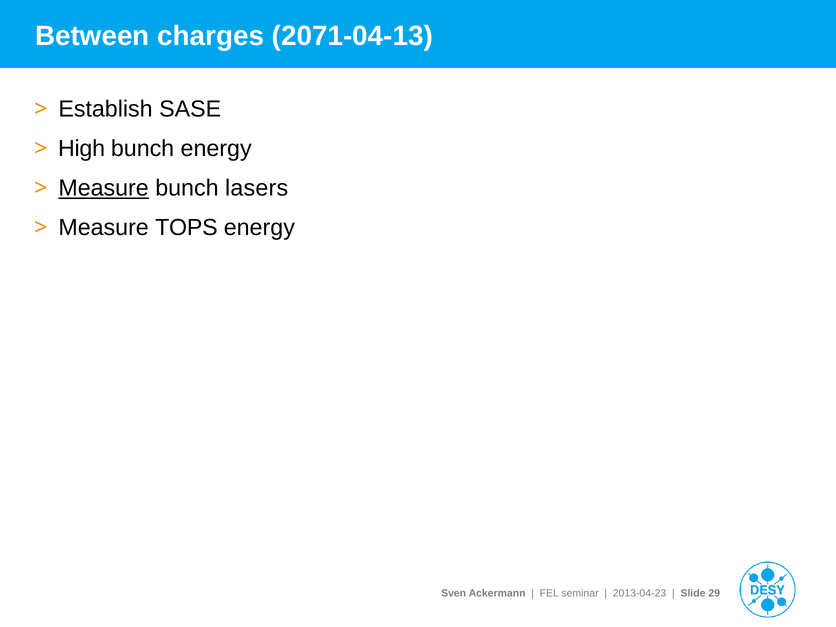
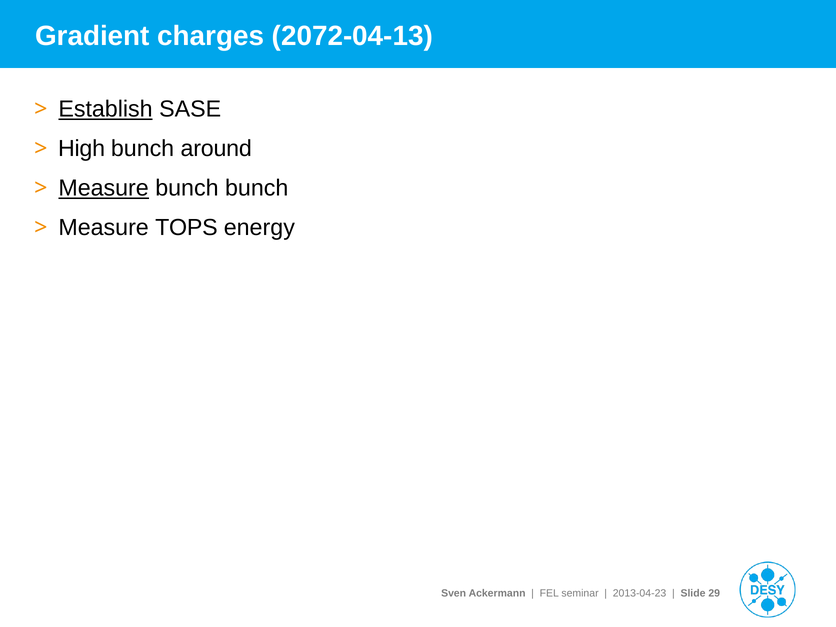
Between: Between -> Gradient (92, 36)
2071-04-13: 2071-04-13 -> 2072-04-13 (352, 36)
Establish underline: none -> present (106, 109)
bunch energy: energy -> around (216, 149)
bunch lasers: lasers -> bunch (257, 188)
